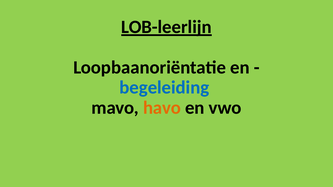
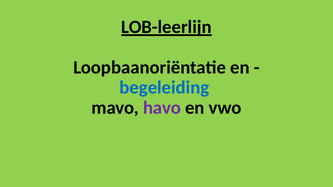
havo colour: orange -> purple (162, 108)
